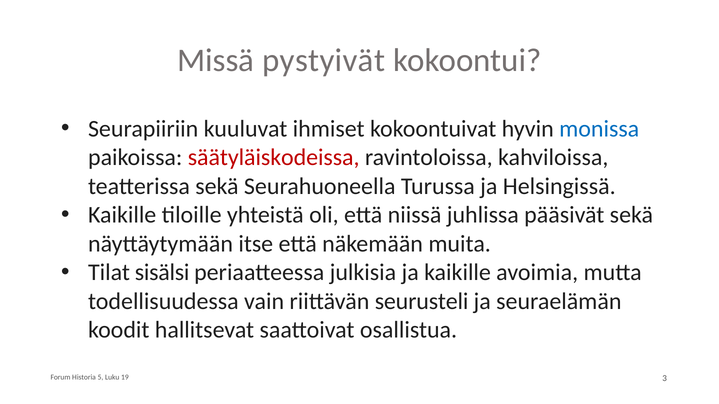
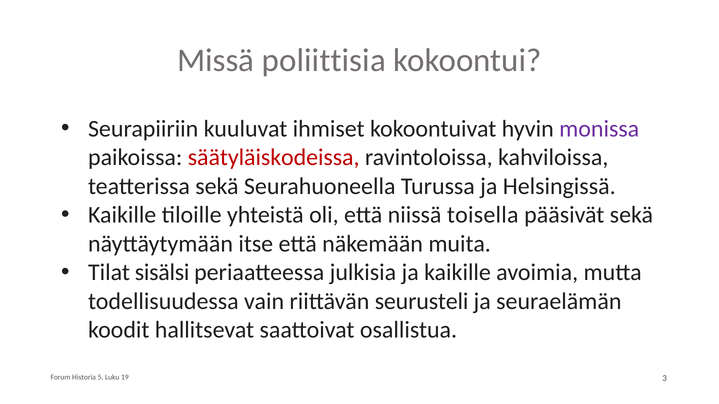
pystyivät: pystyivät -> poliittisia (324, 60)
monissa colour: blue -> purple (599, 129)
juhlissa: juhlissa -> toisella (483, 215)
